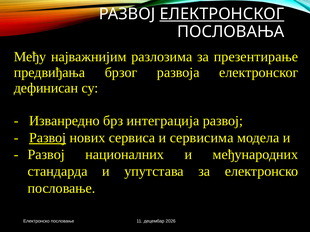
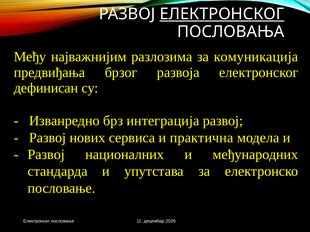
презентирање: презентирање -> комуникација (256, 57)
Развој underline: present -> none (48, 138)
сервисима: сервисима -> практична (202, 138)
